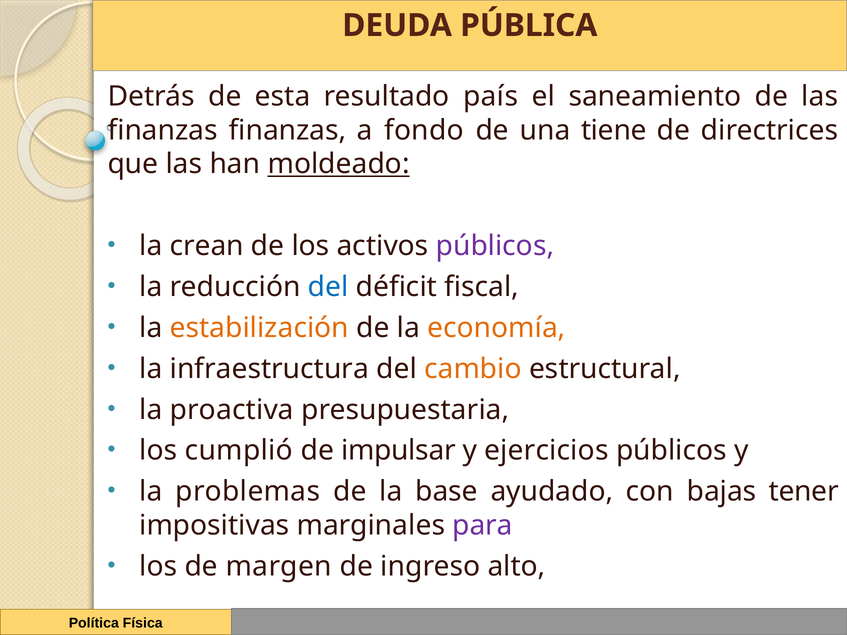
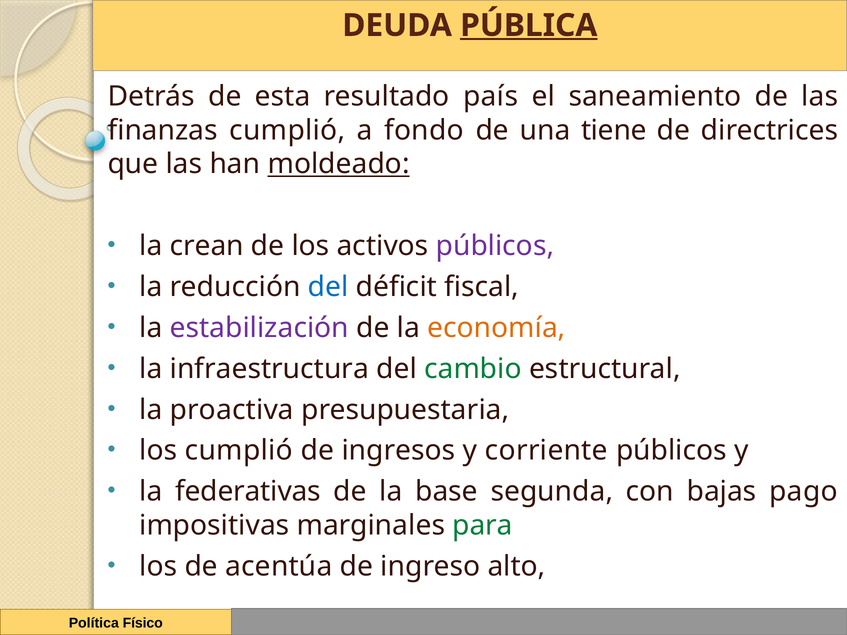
PÚBLICA underline: none -> present (529, 25)
finanzas finanzas: finanzas -> cumplió (287, 130)
estabilización colour: orange -> purple (259, 328)
cambio colour: orange -> green (473, 369)
impulsar: impulsar -> ingresos (398, 451)
ejercicios: ejercicios -> corriente (546, 451)
problemas: problemas -> federativas (248, 492)
ayudado: ayudado -> segunda (552, 492)
tener: tener -> pago (803, 492)
para colour: purple -> green (482, 526)
margen: margen -> acentúa (279, 567)
Física: Física -> Físico (143, 623)
